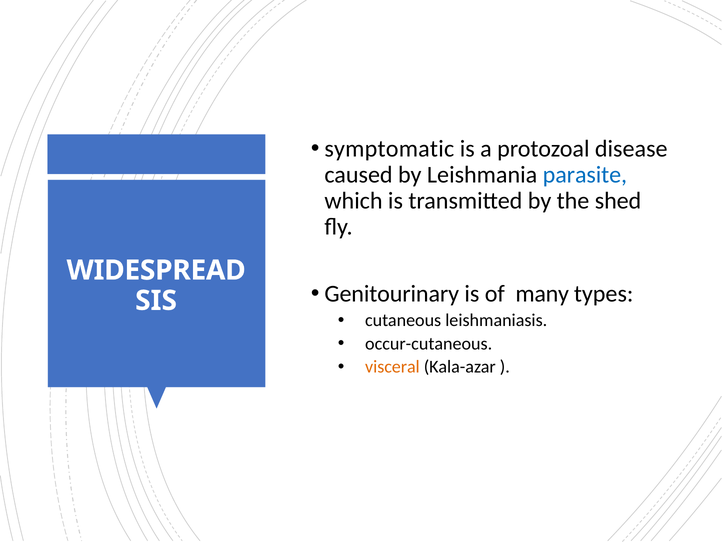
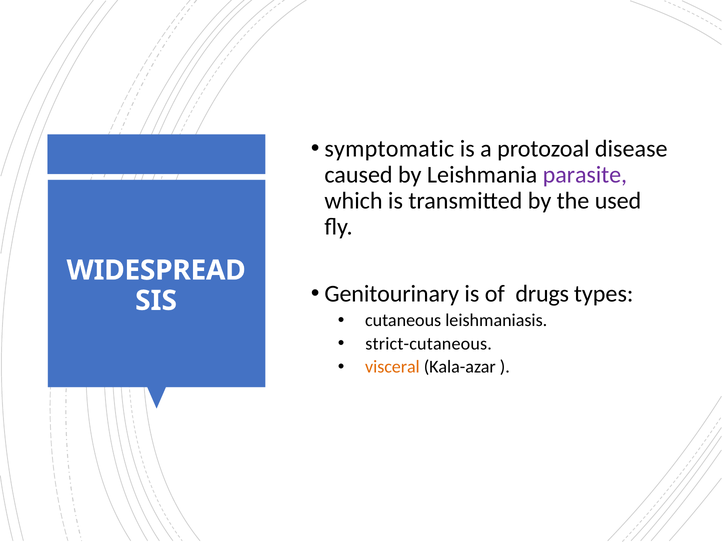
parasite colour: blue -> purple (585, 175)
shed: shed -> used (618, 201)
many: many -> drugs (542, 294)
occur-cutaneous: occur-cutaneous -> strict-cutaneous (429, 344)
